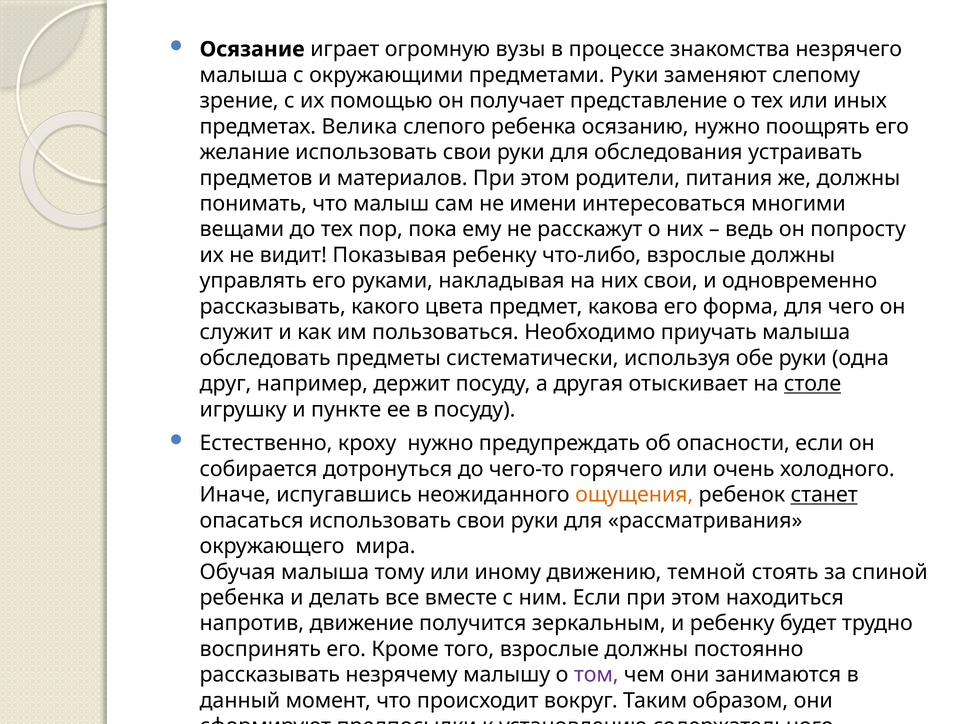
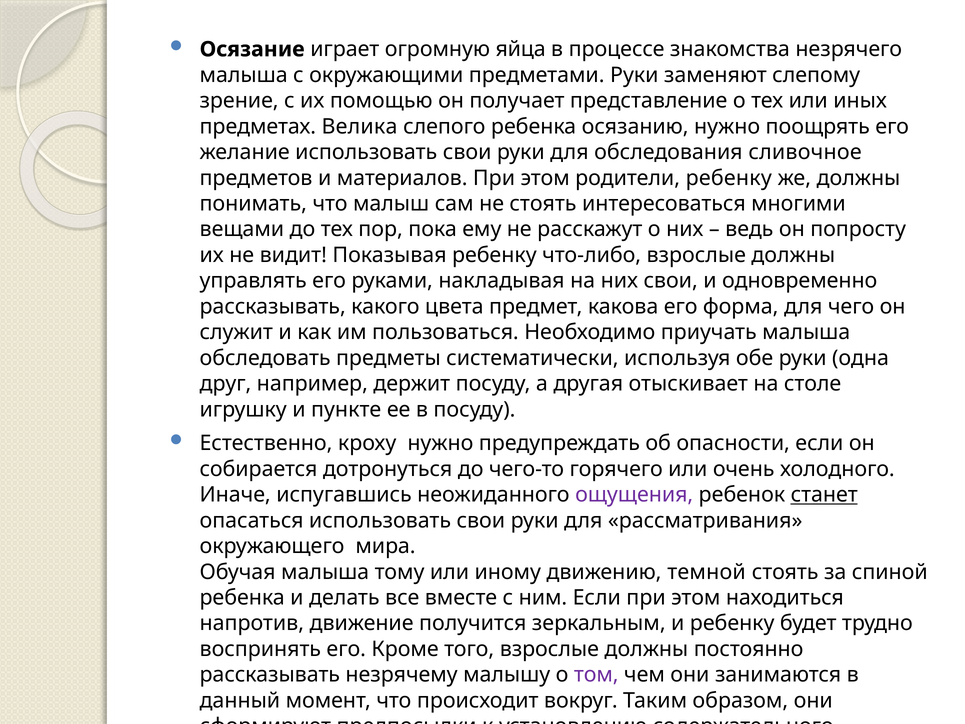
вузы: вузы -> яйца (521, 49)
устраивать: устраивать -> сливочное (805, 152)
родители питания: питания -> ребенку (729, 178)
не имени: имени -> стоять (543, 204)
столе underline: present -> none (813, 384)
ощущения colour: orange -> purple (634, 495)
